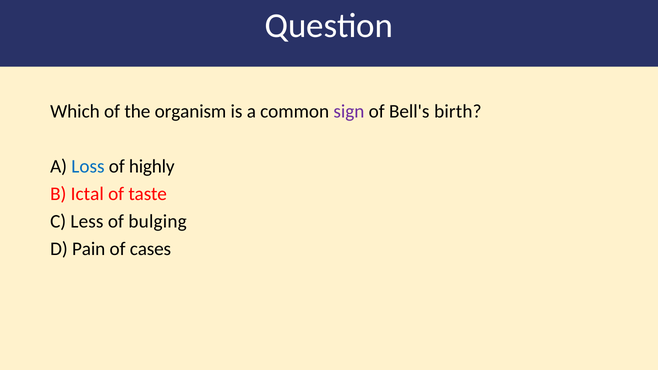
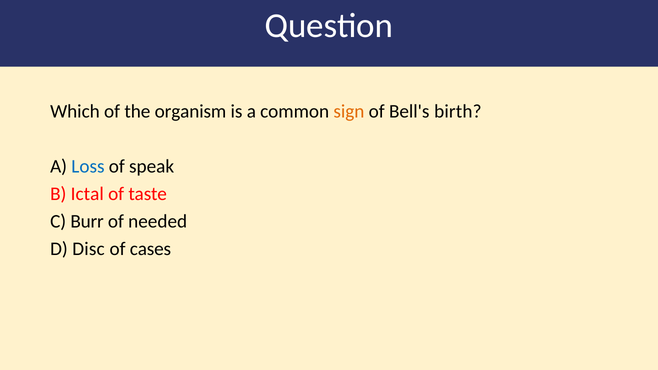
sign colour: purple -> orange (349, 111)
highly: highly -> speak (152, 166)
Less: Less -> Burr (87, 221)
bulging: bulging -> needed (158, 221)
Pain: Pain -> Disc (89, 249)
